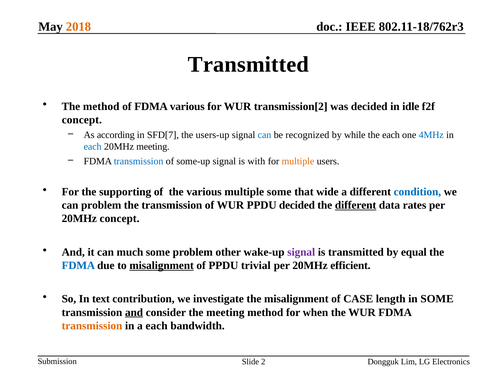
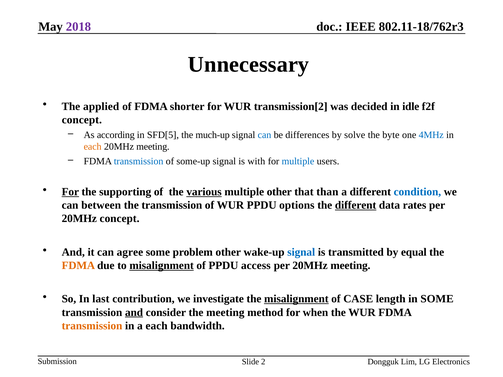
2018 colour: orange -> purple (78, 27)
Transmitted: Transmitted -> Unnecessary (249, 64)
The method: method -> applied (101, 106)
FDMA various: various -> shorter (187, 106)
SFD[7: SFD[7 -> SFD[5 (163, 135)
users-up: users-up -> much-up (213, 135)
recognized: recognized -> differences (307, 135)
while: while -> solve (355, 135)
the each: each -> byte (391, 135)
each colour: blue -> orange (93, 147)
multiple colour: orange -> blue (298, 161)
For underline: none -> present (70, 192)
various underline: none -> present (204, 192)
multiple some: some -> other (279, 192)
wide: wide -> than (327, 192)
can problem: problem -> between (101, 205)
PPDU decided: decided -> options (297, 205)
much: much -> agree (130, 252)
signal colour: purple -> blue (301, 252)
FDMA colour: blue -> orange (78, 266)
trivial: trivial -> access (256, 266)
per 20MHz efficient: efficient -> meeting (350, 266)
text: text -> last (101, 299)
misalignment underline: none -> present (296, 299)
